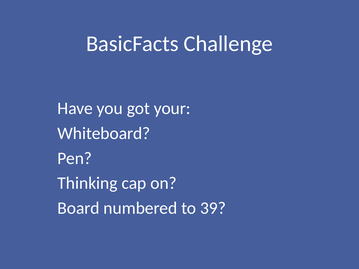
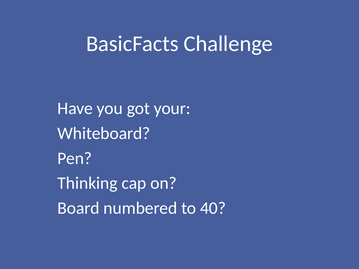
39: 39 -> 40 (213, 208)
